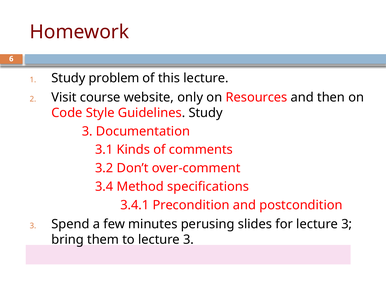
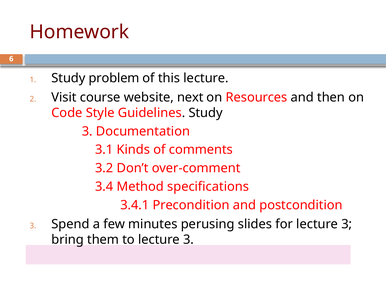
only: only -> next (190, 97)
